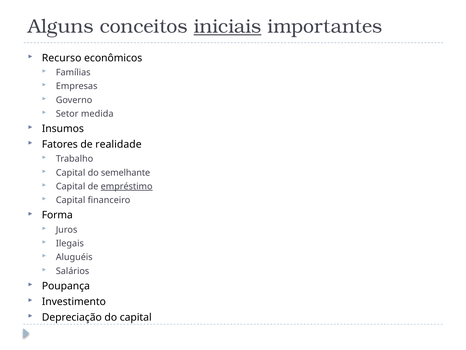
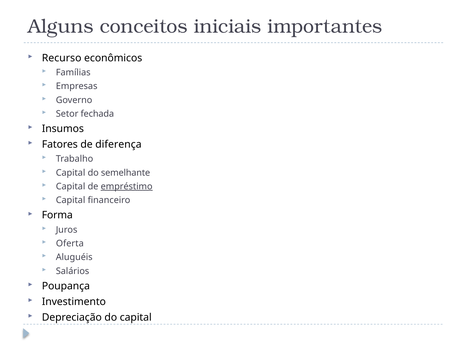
iniciais underline: present -> none (228, 26)
medida: medida -> fechada (97, 114)
realidade: realidade -> diferença (118, 144)
Ilegais: Ilegais -> Oferta (70, 243)
